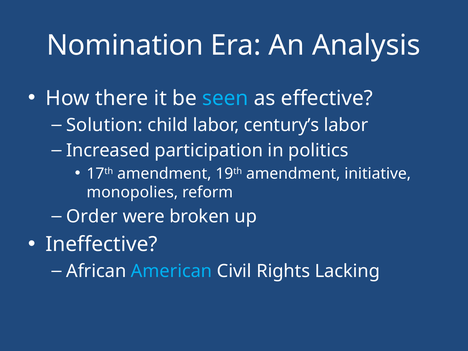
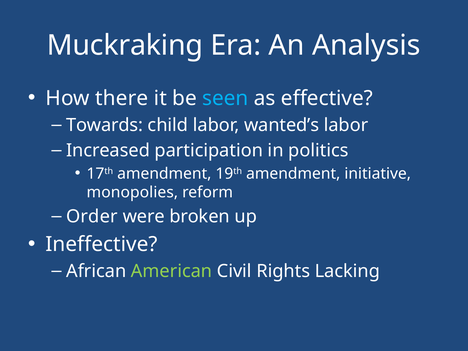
Nomination: Nomination -> Muckraking (125, 45)
Solution: Solution -> Towards (105, 125)
century’s: century’s -> wanted’s (282, 125)
American colour: light blue -> light green (172, 271)
